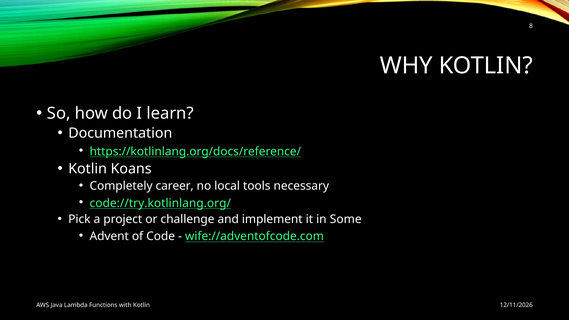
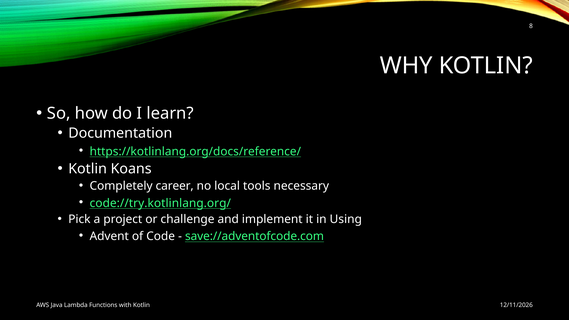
Some: Some -> Using (346, 219)
wife://adventofcode.com: wife://adventofcode.com -> save://adventofcode.com (254, 237)
